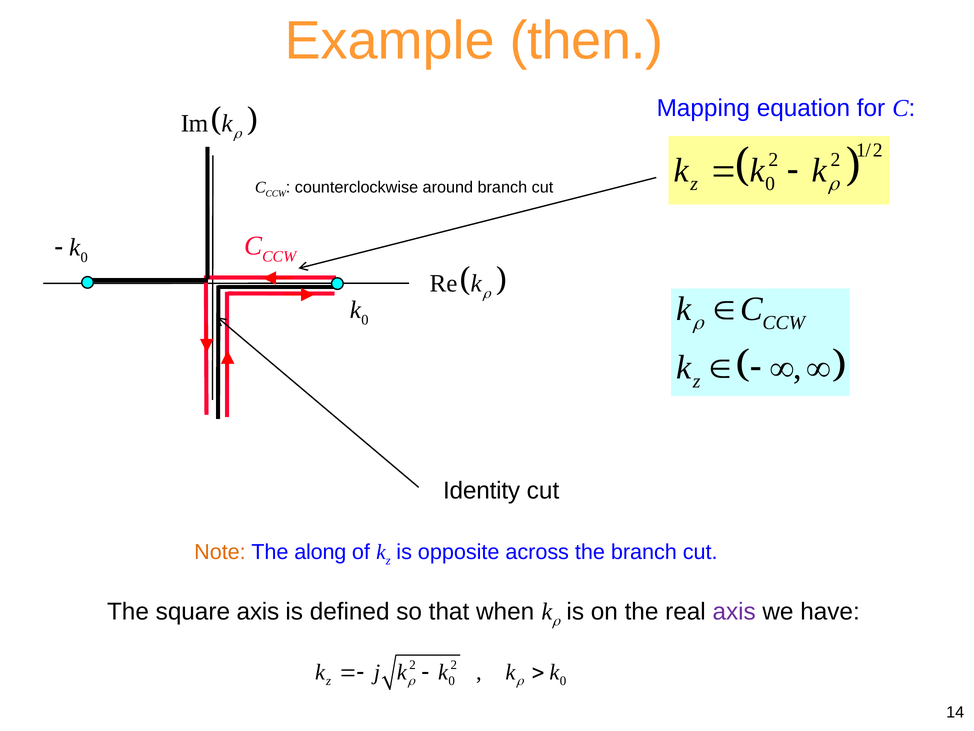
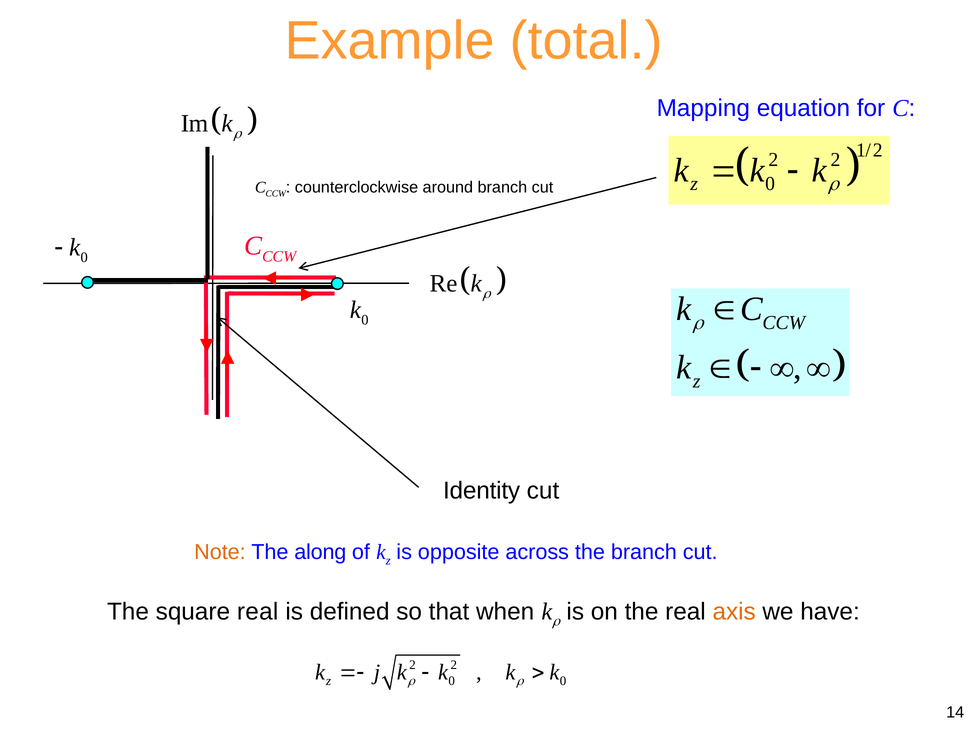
then: then -> total (586, 41)
square axis: axis -> real (258, 611)
axis colour: purple -> orange (734, 611)
